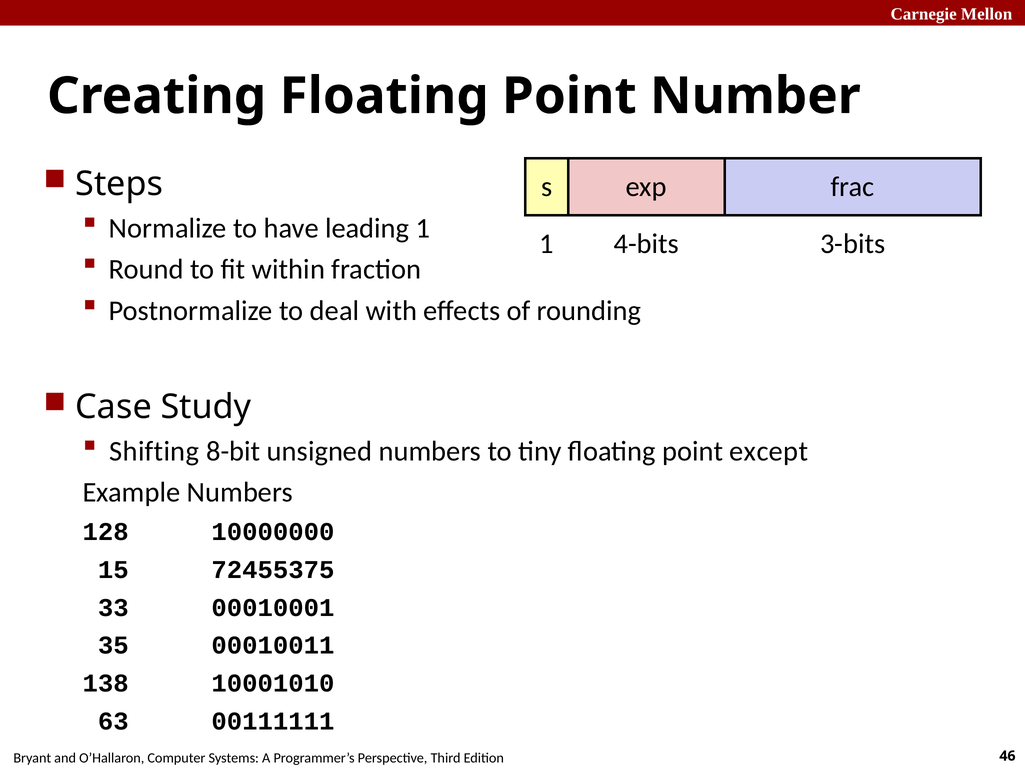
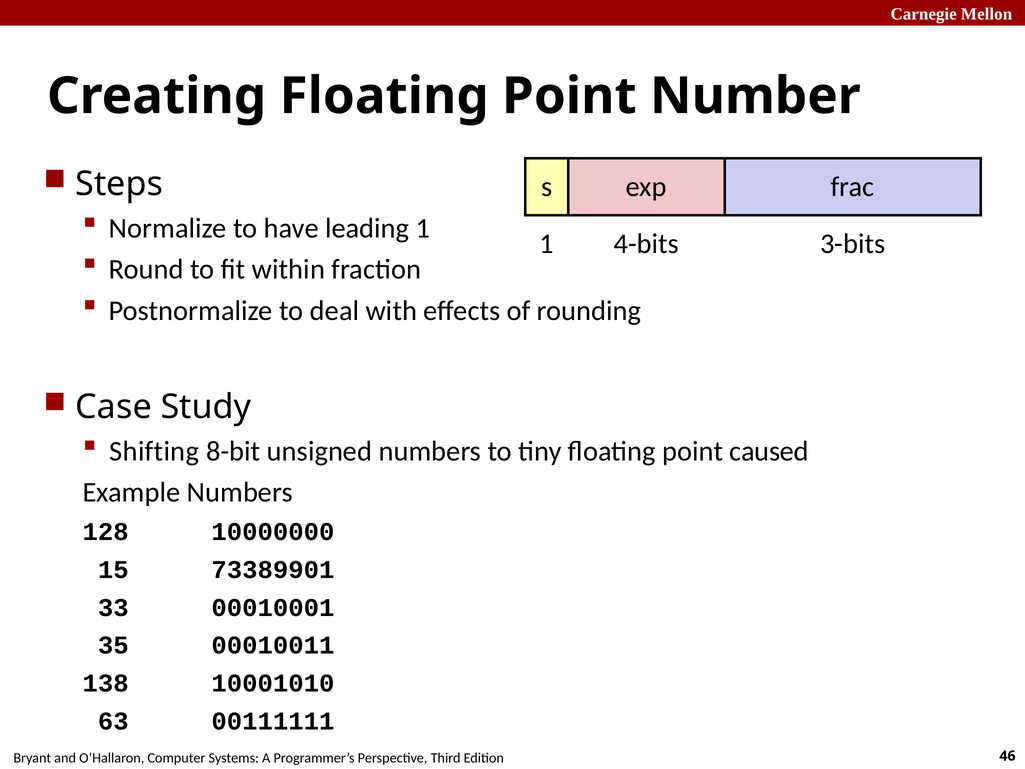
except: except -> caused (769, 451)
72455375: 72455375 -> 73389901 (273, 570)
